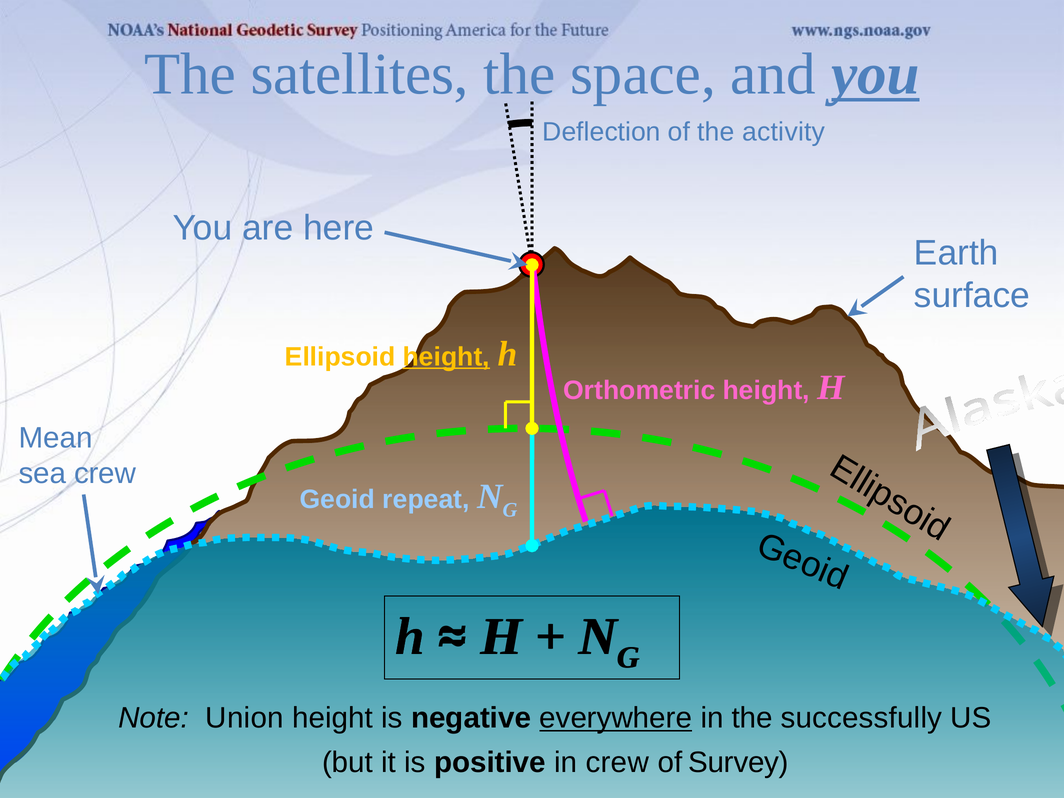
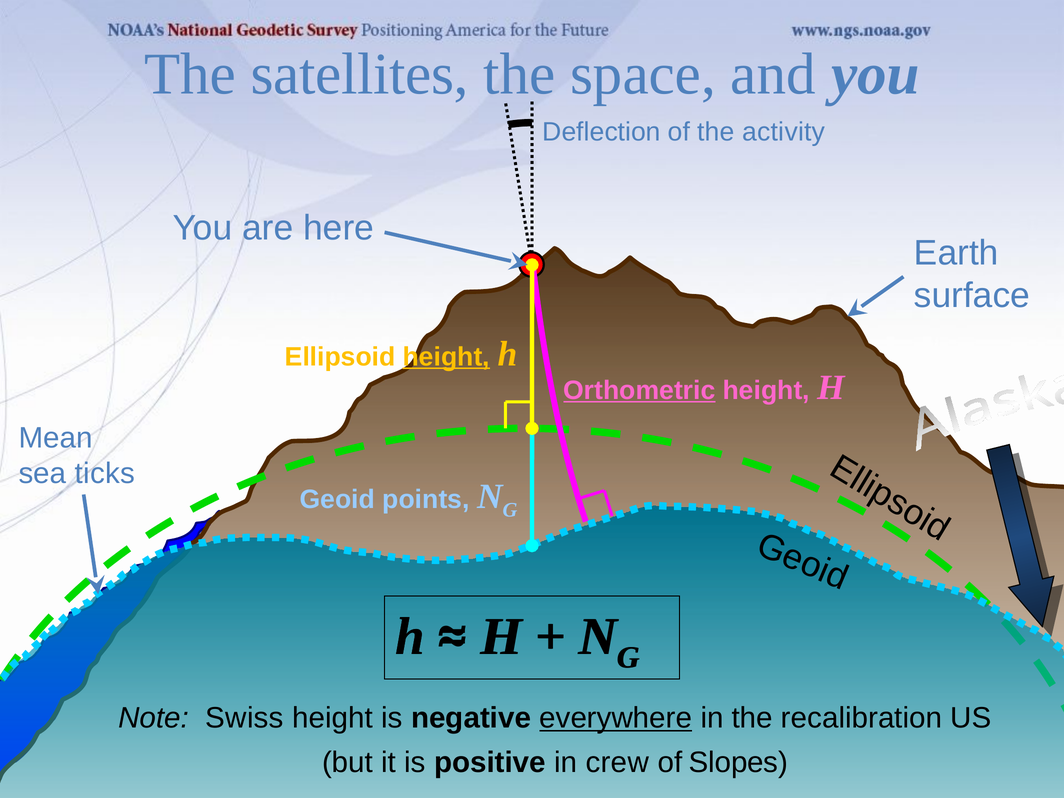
you underline: present -> none (876, 74)
Orthometric underline: none -> present (639, 390)
sea crew: crew -> ticks (105, 473)
repeat: repeat -> points (426, 499)
Union: Union -> Swiss (245, 718)
successfully: successfully -> recalibration (862, 718)
Survey: Survey -> Slopes (738, 763)
